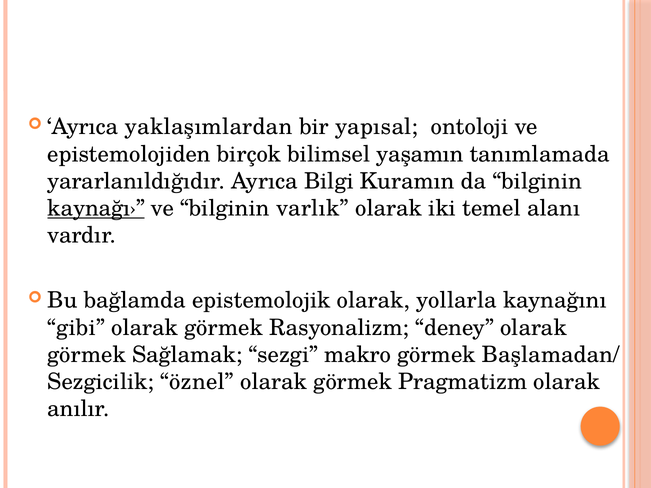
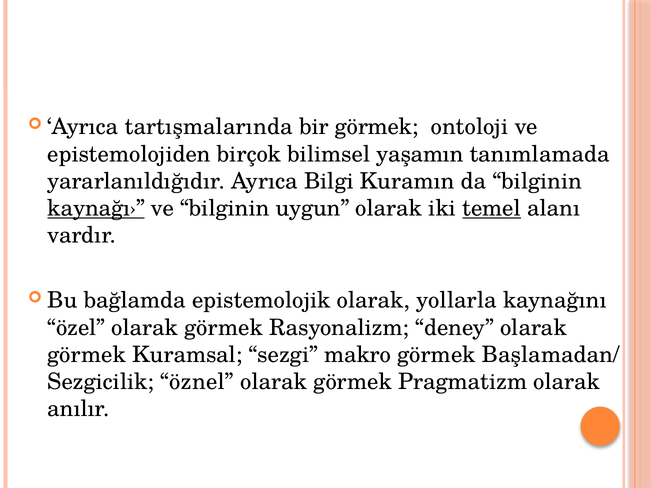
yaklaşımlardan: yaklaşımlardan -> tartışmalarında (209, 127)
bir yapısal: yapısal -> görmek (377, 127)
varlık: varlık -> uygun (313, 208)
temel underline: none -> present (492, 208)
gibi: gibi -> özel (76, 328)
Sağlamak: Sağlamak -> Kuramsal (187, 355)
